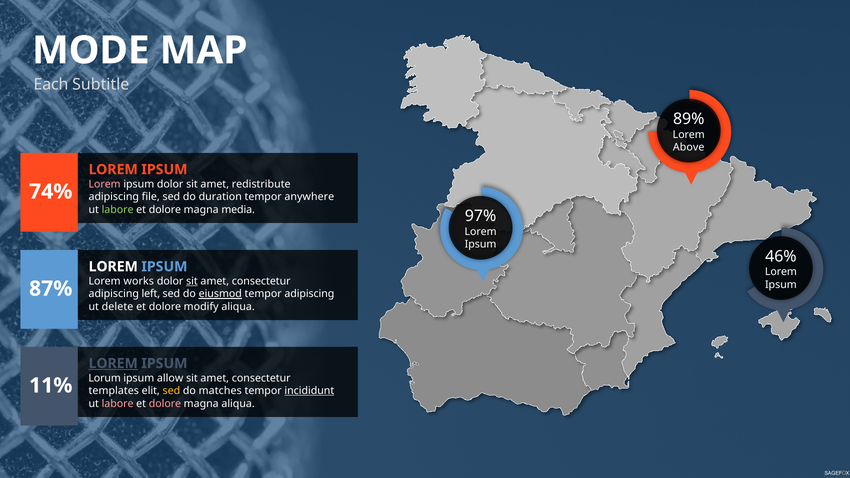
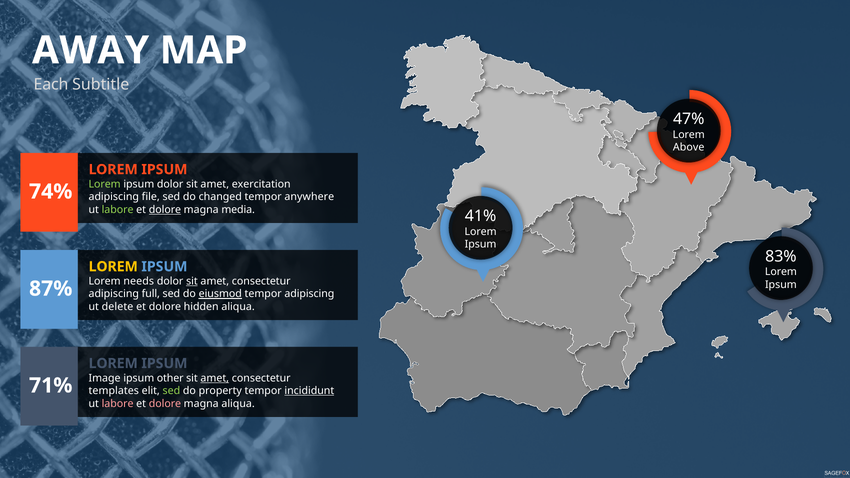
MODE: MODE -> AWAY (91, 50)
89%: 89% -> 47% (689, 119)
Lorem colour: pink -> light green (105, 184)
redistribute: redistribute -> exercitation (261, 184)
duration: duration -> changed (220, 197)
dolore underline: none -> present (165, 210)
97%: 97% -> 41% (481, 216)
46%: 46% -> 83% (781, 256)
LOREM colour: white -> yellow (113, 267)
works: works -> needs (139, 281)
left: left -> full (151, 294)
modify: modify -> hidden (201, 307)
LOREM underline: present -> none (113, 364)
Lorum: Lorum -> Image (105, 378)
allow: allow -> other (170, 378)
amet underline: none -> present (215, 378)
11%: 11% -> 71% (51, 386)
sed colour: yellow -> light green (171, 391)
matches: matches -> property (220, 391)
